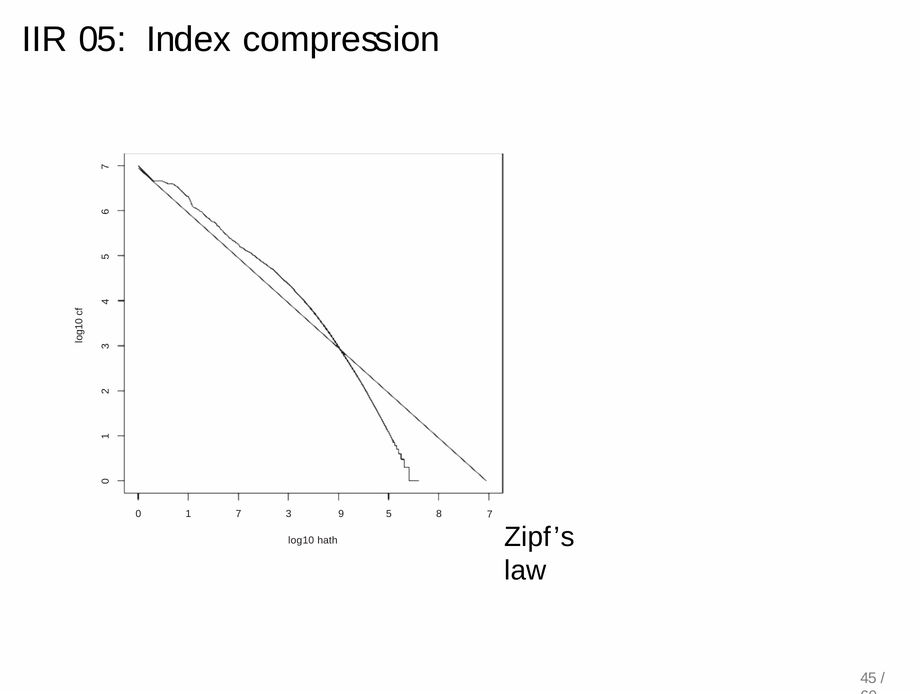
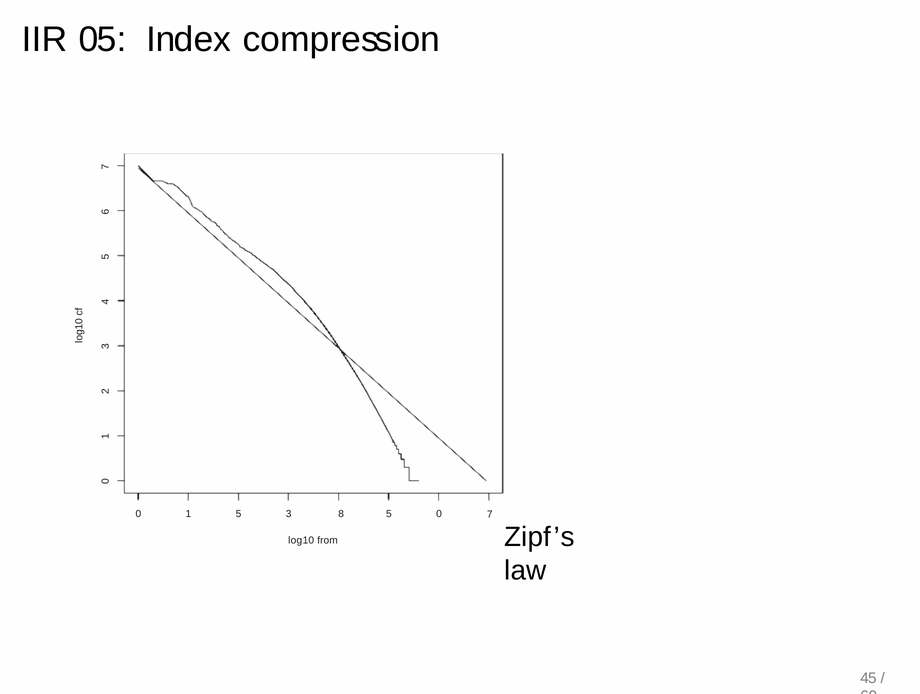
1 7: 7 -> 5 (239, 514)
9: 9 -> 8 (341, 514)
5 8: 8 -> 0 (439, 514)
hath: hath -> from (328, 540)
